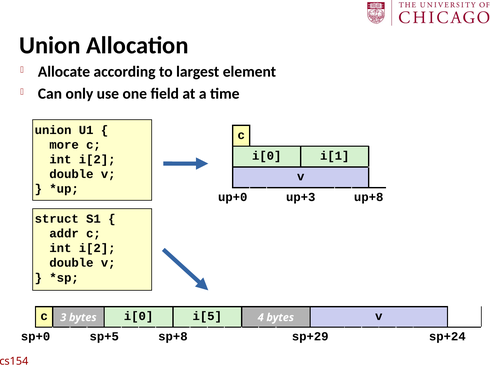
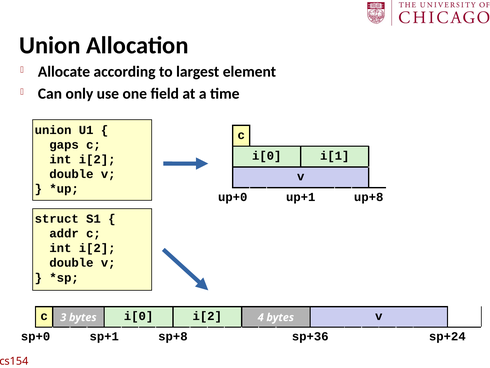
more: more -> gaps (64, 145)
up+3: up+3 -> up+1 (301, 197)
i[0 i[5: i[5 -> i[2 (207, 316)
sp+5: sp+5 -> sp+1 (104, 336)
sp+29: sp+29 -> sp+36 (310, 336)
